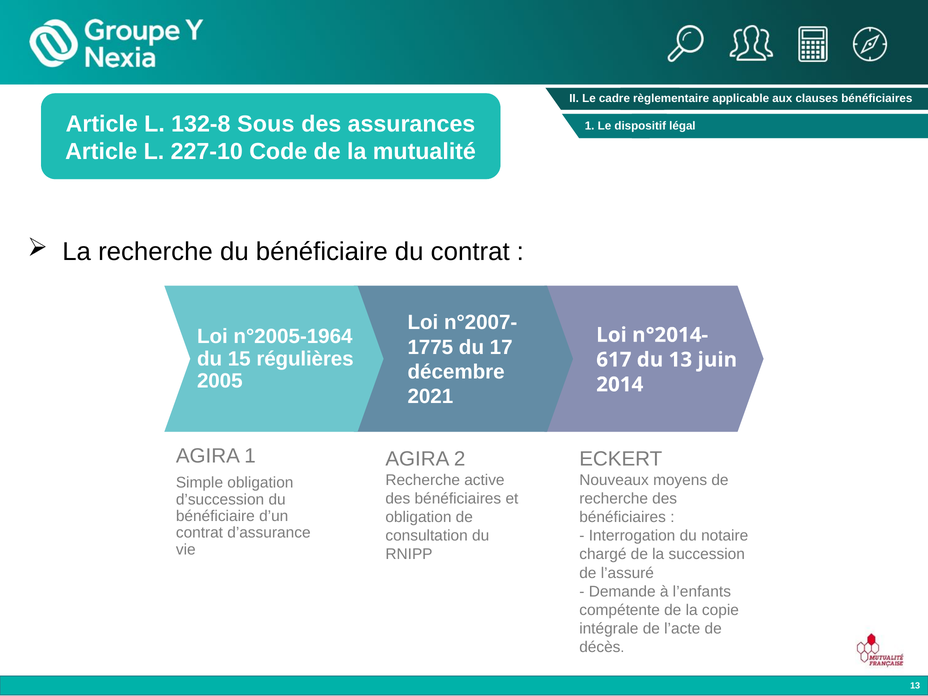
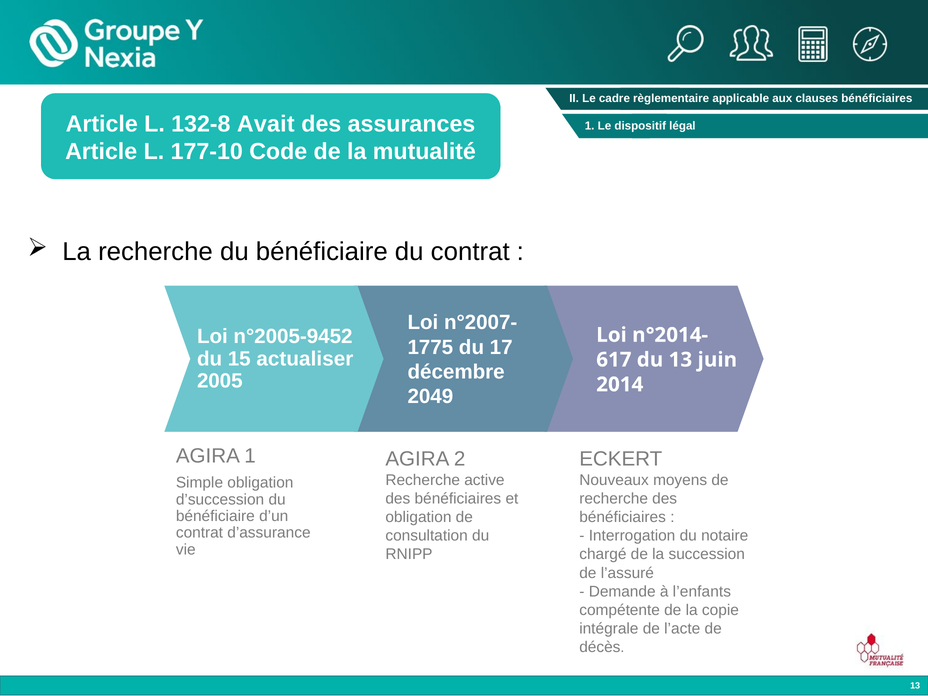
Sous: Sous -> Avait (266, 124)
227-10: 227-10 -> 177-10 (207, 152)
n°2005-1964: n°2005-1964 -> n°2005-9452 (293, 336)
régulières: régulières -> actualiser (305, 359)
2021: 2021 -> 2049 (430, 397)
